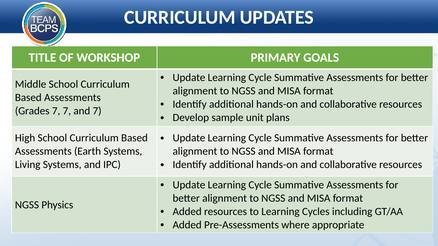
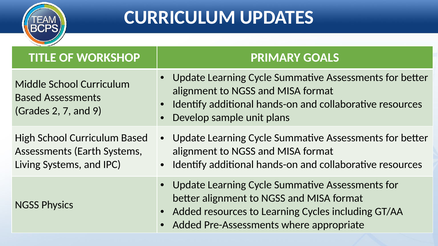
Grades 7: 7 -> 2 (56, 111)
and 7: 7 -> 9 (97, 111)
